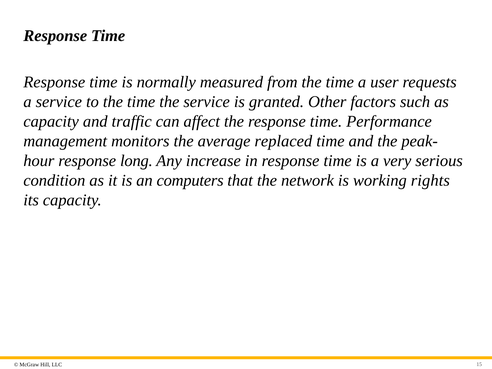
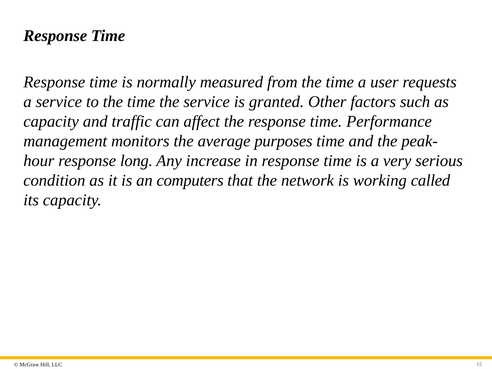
replaced: replaced -> purposes (283, 141)
rights: rights -> called (430, 181)
